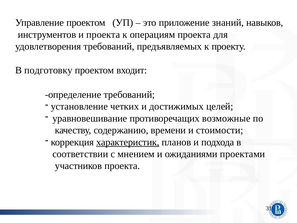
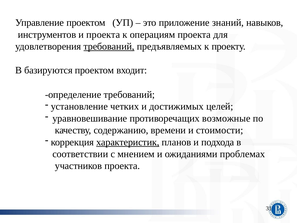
требований underline: none -> present (109, 46)
подготовку: подготовку -> базируются (48, 70)
проектами: проектами -> проблемах (243, 154)
